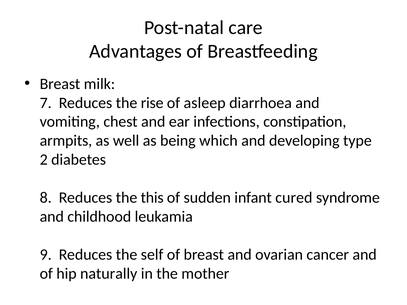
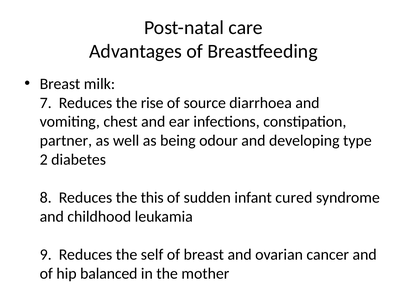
asleep: asleep -> source (205, 103)
armpits: armpits -> partner (66, 141)
which: which -> odour (219, 141)
naturally: naturally -> balanced (109, 274)
